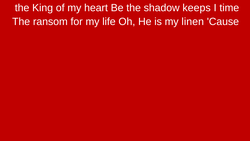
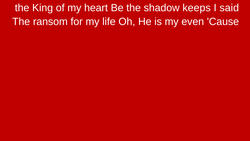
time: time -> said (229, 8)
linen: linen -> even (193, 22)
